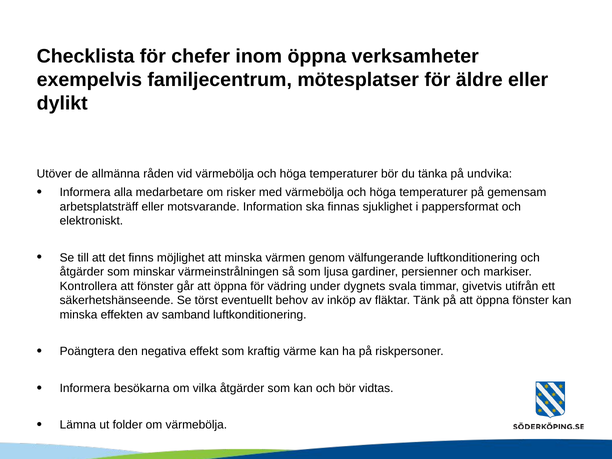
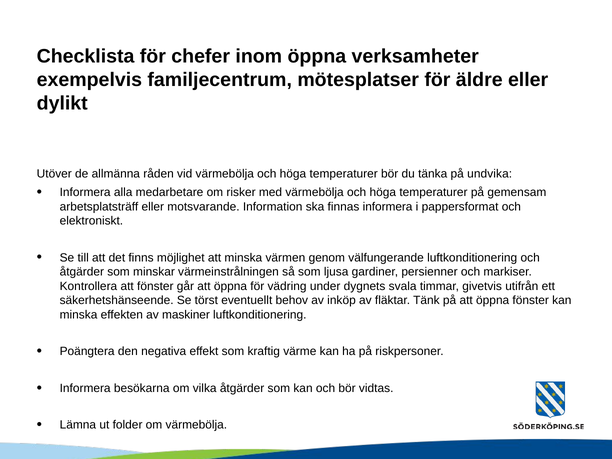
finnas sjuklighet: sjuklighet -> informera (388, 207)
samband: samband -> maskiner (186, 315)
